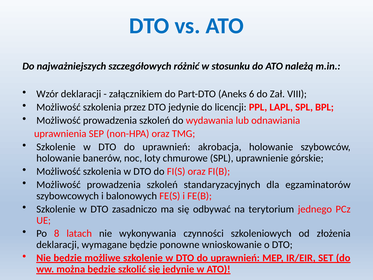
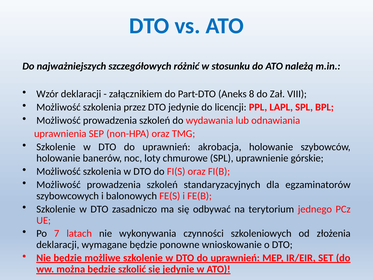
6: 6 -> 8 (252, 94)
8: 8 -> 7 (57, 233)
